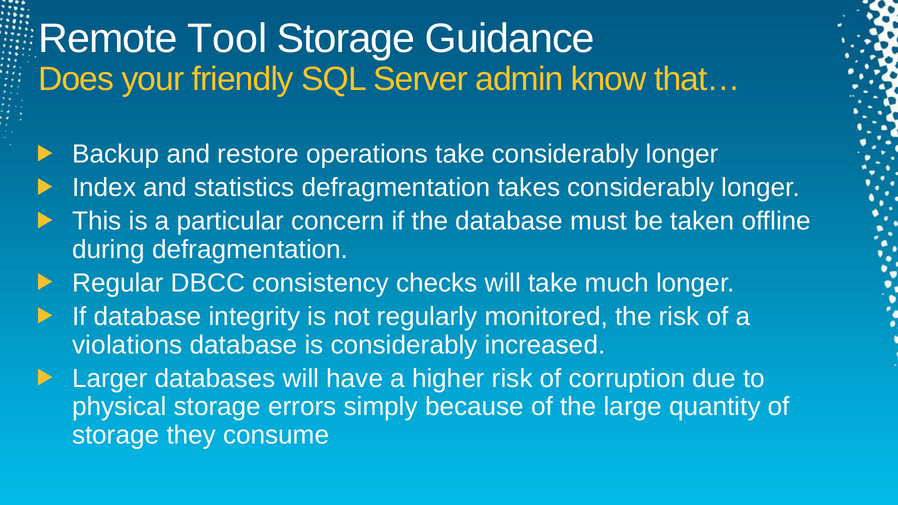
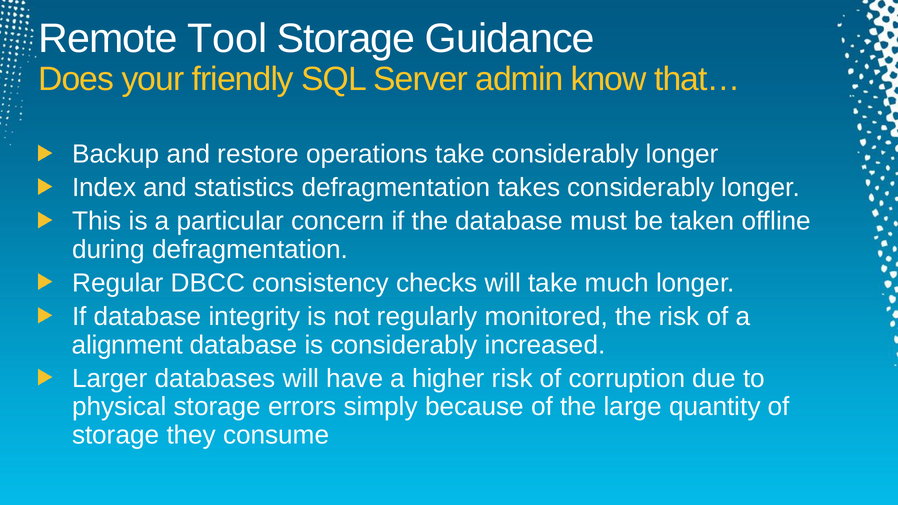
violations: violations -> alignment (127, 345)
